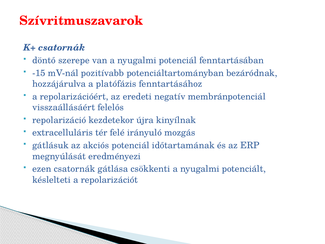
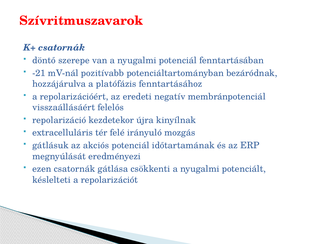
-15: -15 -> -21 (39, 73)
